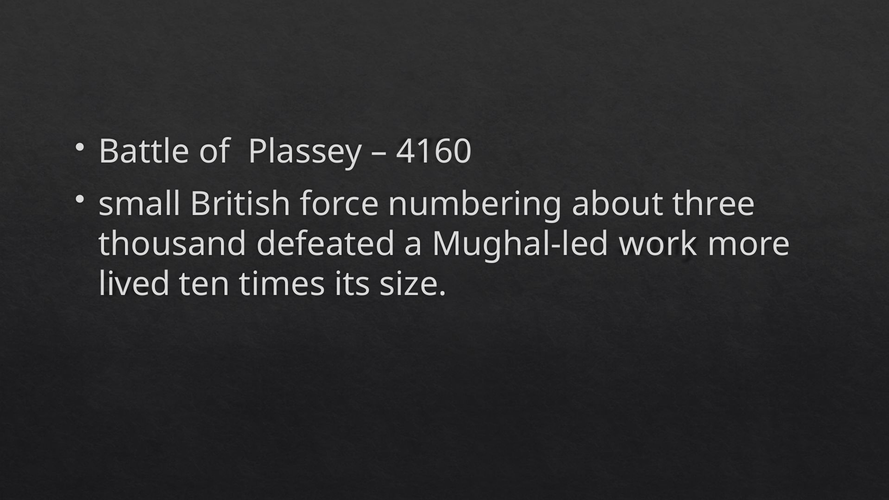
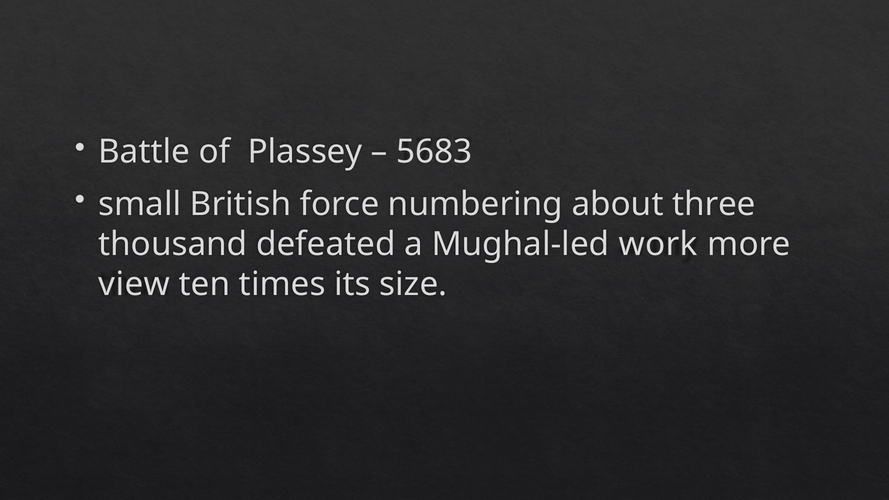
4160: 4160 -> 5683 (434, 152)
lived: lived -> view (134, 284)
